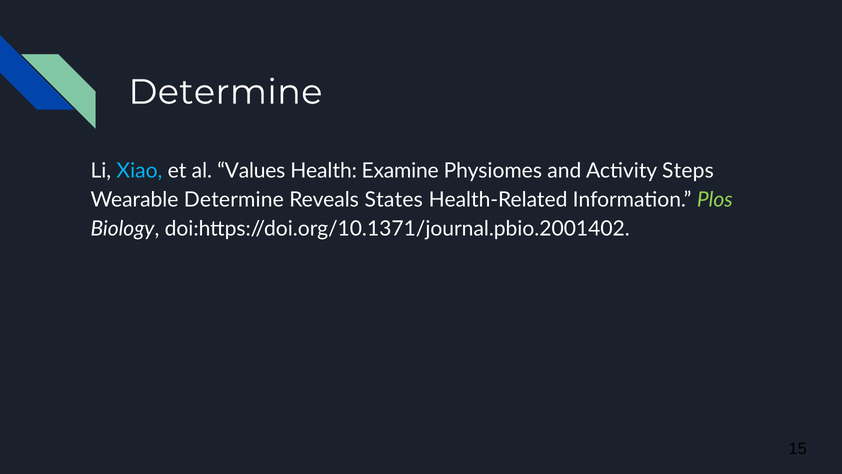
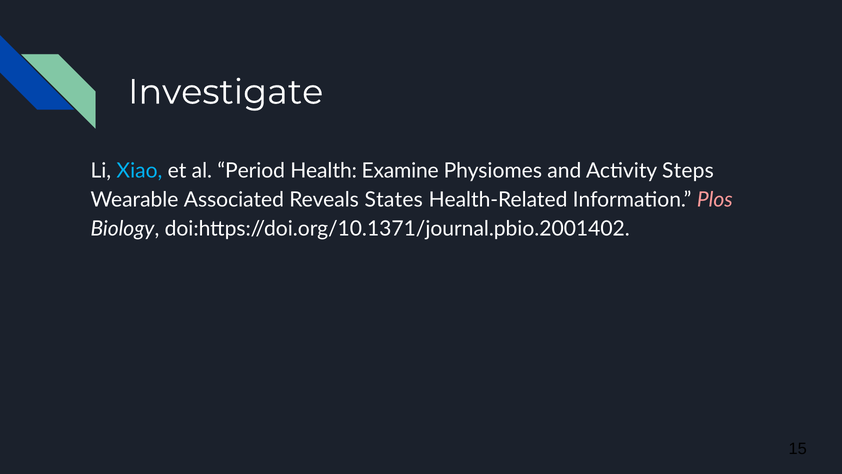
Determine: Determine -> Investigate (226, 92)
Values: Values -> Period (251, 171)
Wearable Determine: Determine -> Associated (234, 200)
Plos colour: light green -> pink (715, 200)
